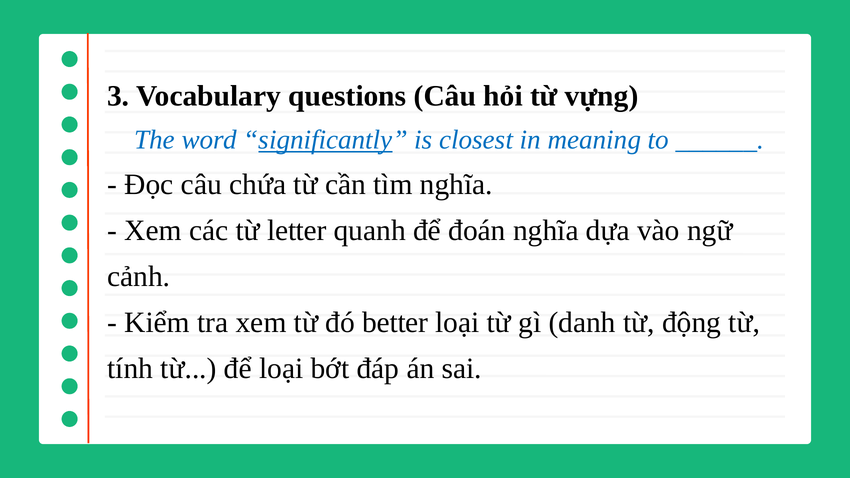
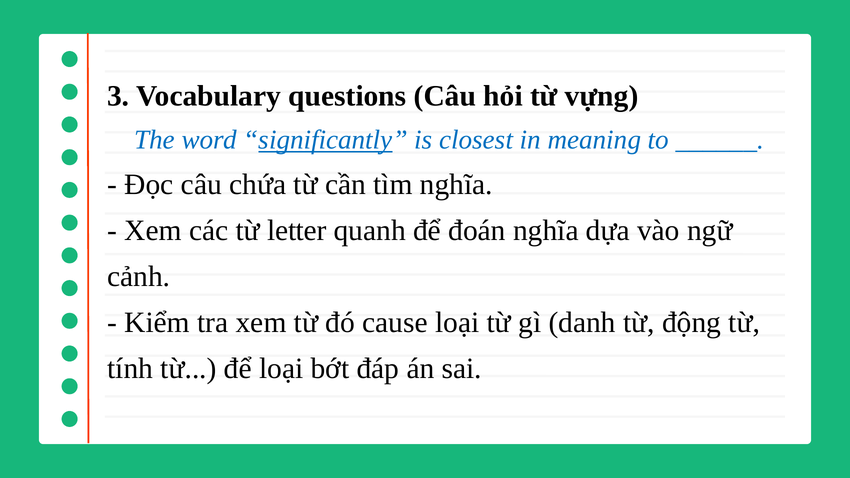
better: better -> cause (395, 323)
